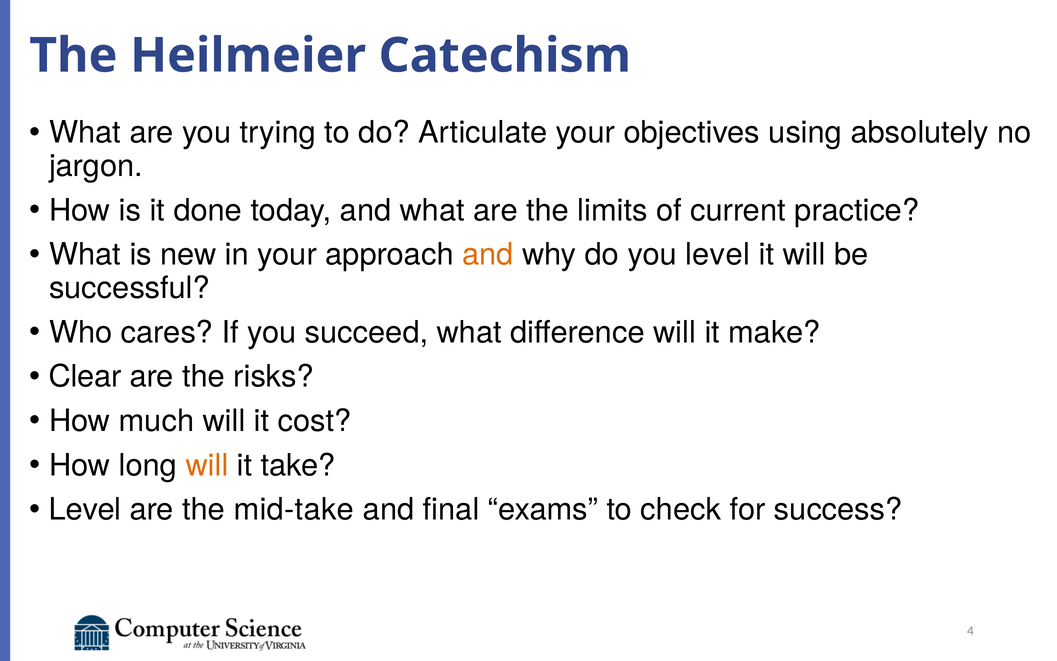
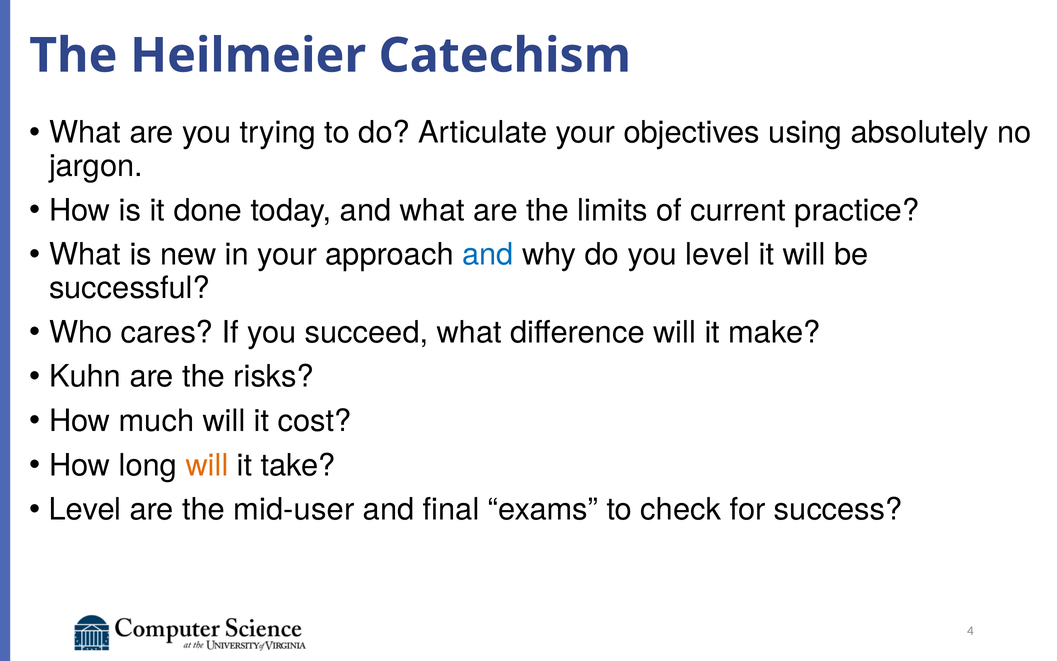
and colour: orange -> blue (488, 255)
Clear: Clear -> Kuhn (85, 377)
mid-take: mid-take -> mid-user (294, 509)
